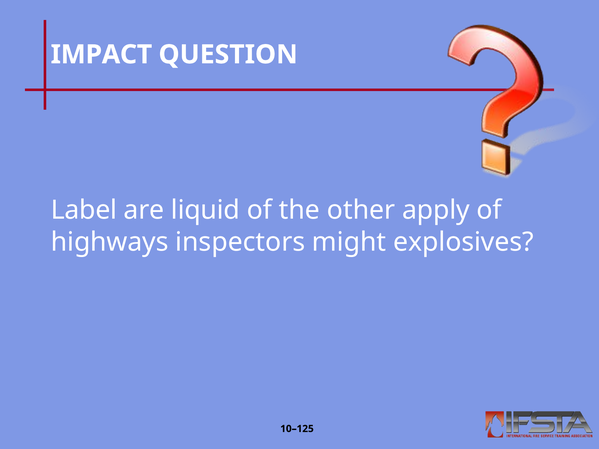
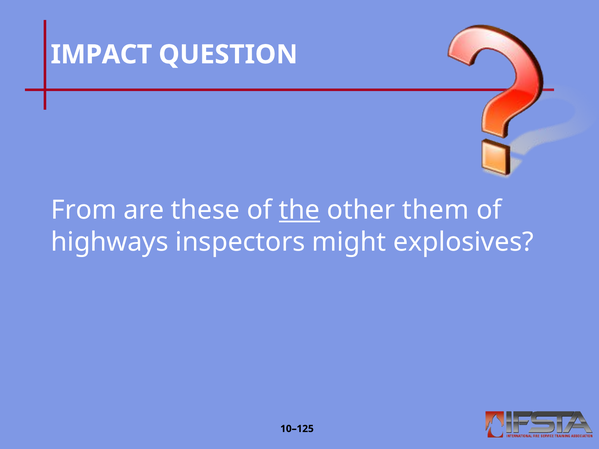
Label: Label -> From (84, 210)
liquid: liquid -> these (205, 210)
the underline: none -> present (299, 210)
apply: apply -> them (436, 210)
